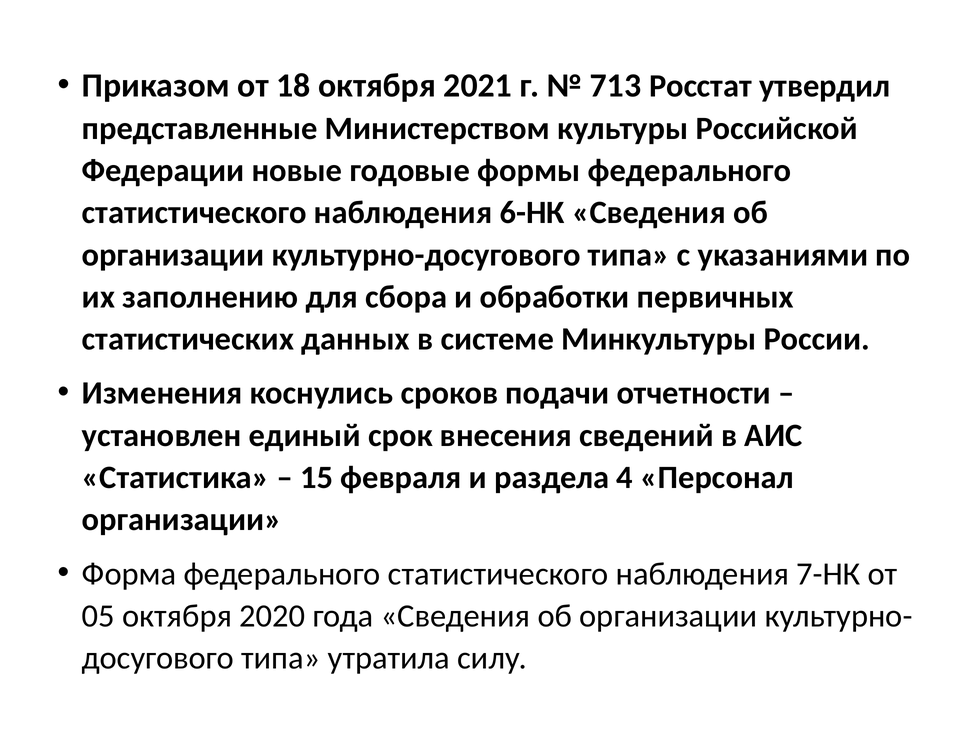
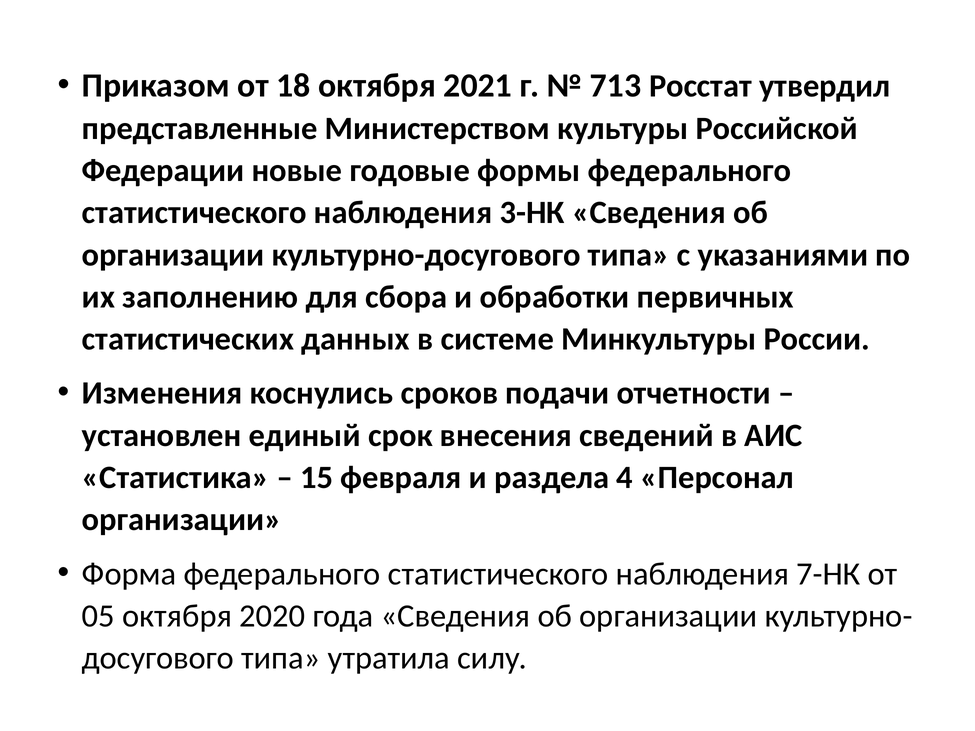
6-НК: 6-НК -> 3-НК (532, 213)
